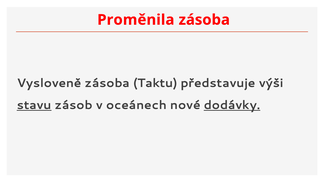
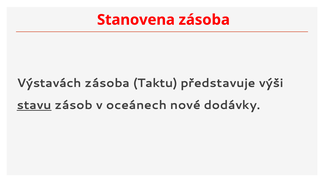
Proměnila: Proměnila -> Stanovena (136, 20)
Vysloveně: Vysloveně -> Výstavách (49, 83)
dodávky underline: present -> none (232, 105)
